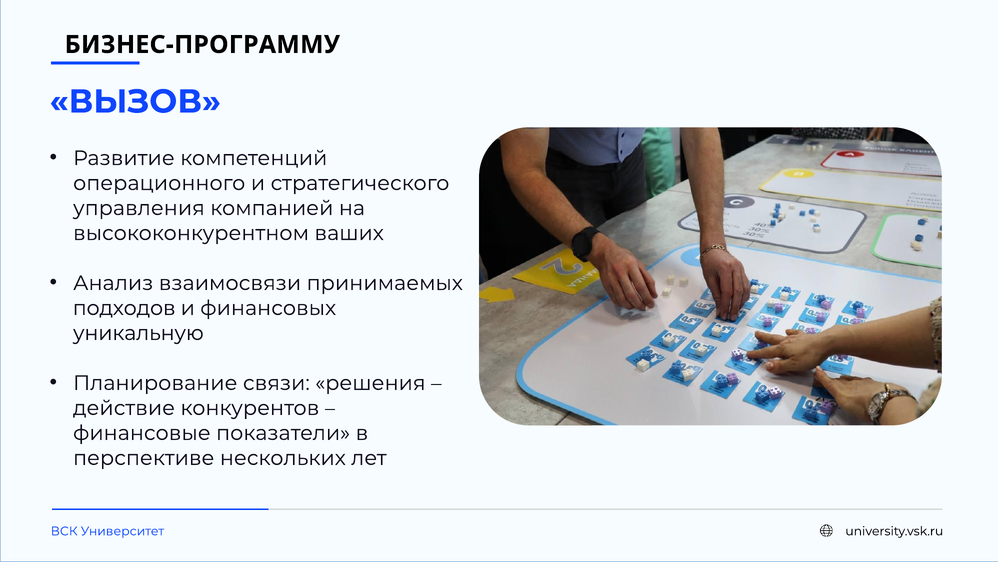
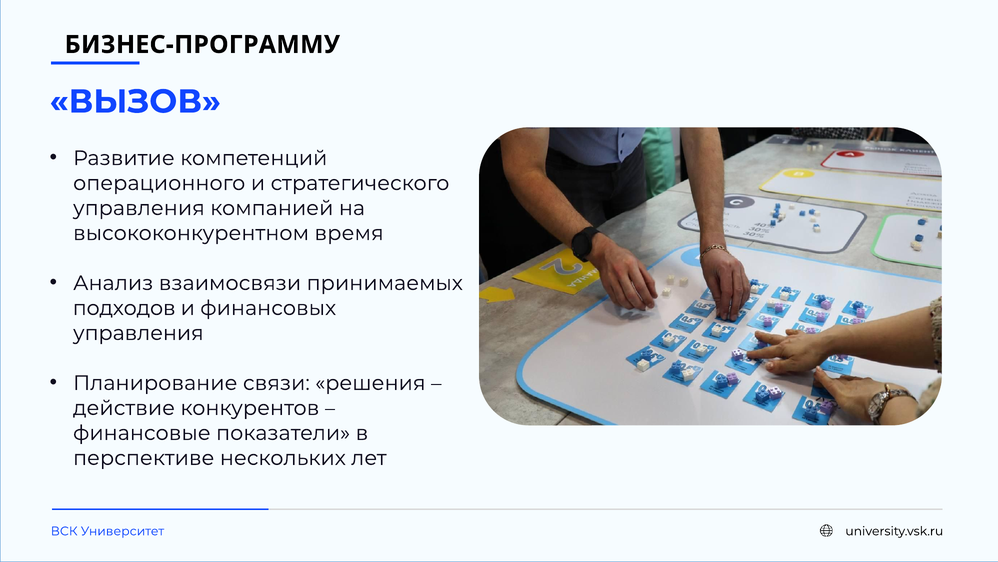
ваших: ваших -> время (349, 233)
уникальную: уникальную -> управления (138, 333)
